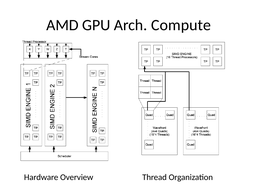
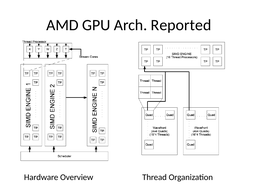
Compute: Compute -> Reported (181, 25)
